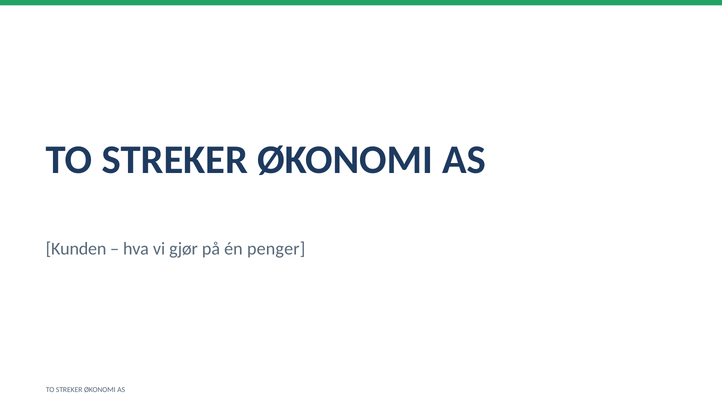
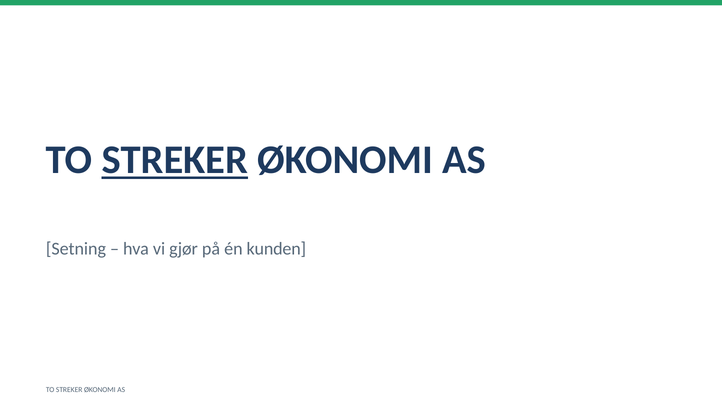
STREKER underline: none -> present (175, 160)
Kunden: Kunden -> Setning (76, 249)
penger: penger -> kunden (276, 249)
